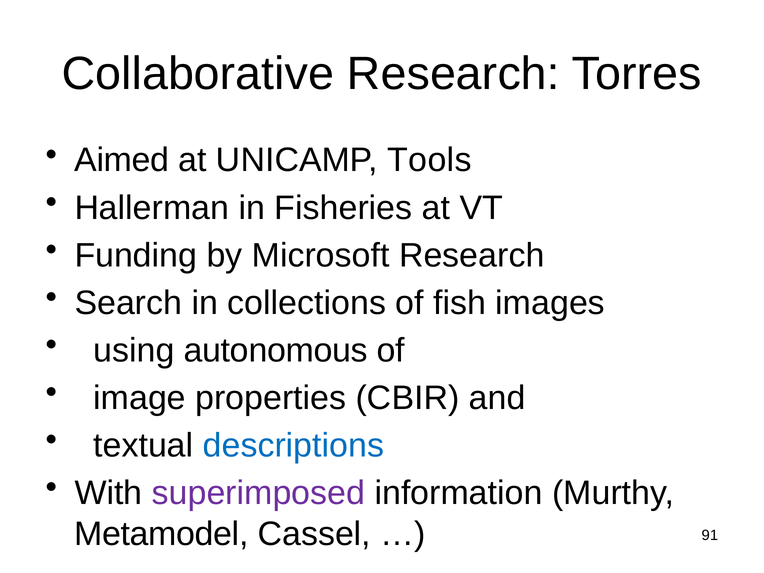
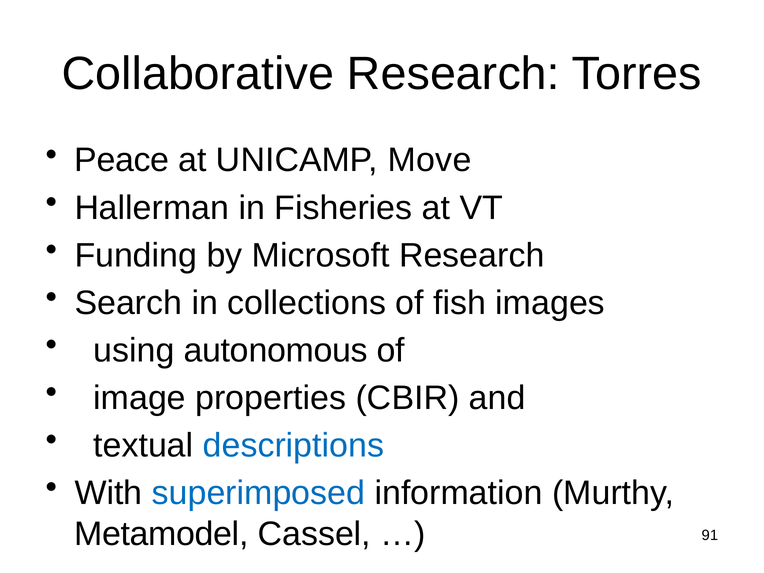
Aimed: Aimed -> Peace (122, 160)
Tools: Tools -> Move (430, 160)
superimposed colour: purple -> blue (258, 493)
